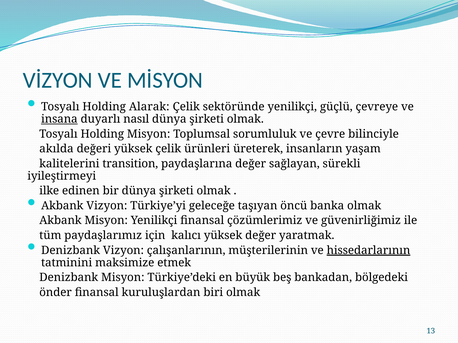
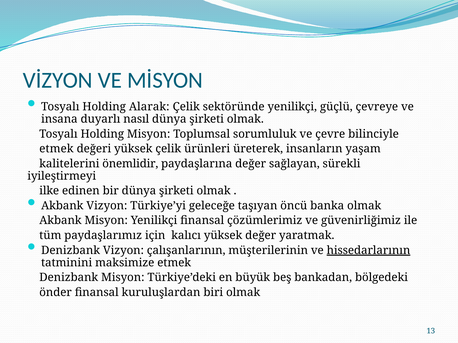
insana underline: present -> none (59, 119)
akılda: akılda -> etmek (56, 149)
transition: transition -> önemlidir (130, 164)
